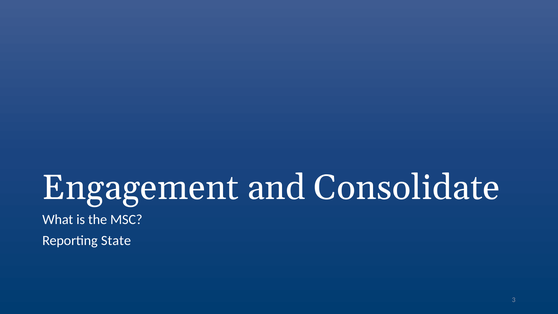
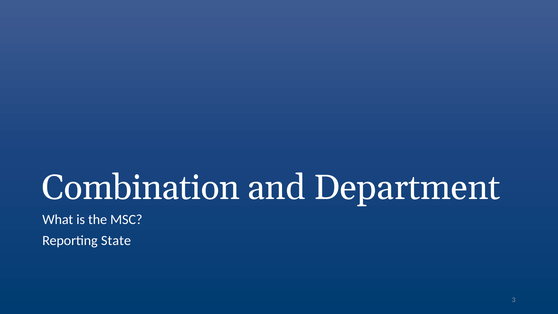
Engagement: Engagement -> Combination (141, 188)
Consolidate: Consolidate -> Department (407, 188)
